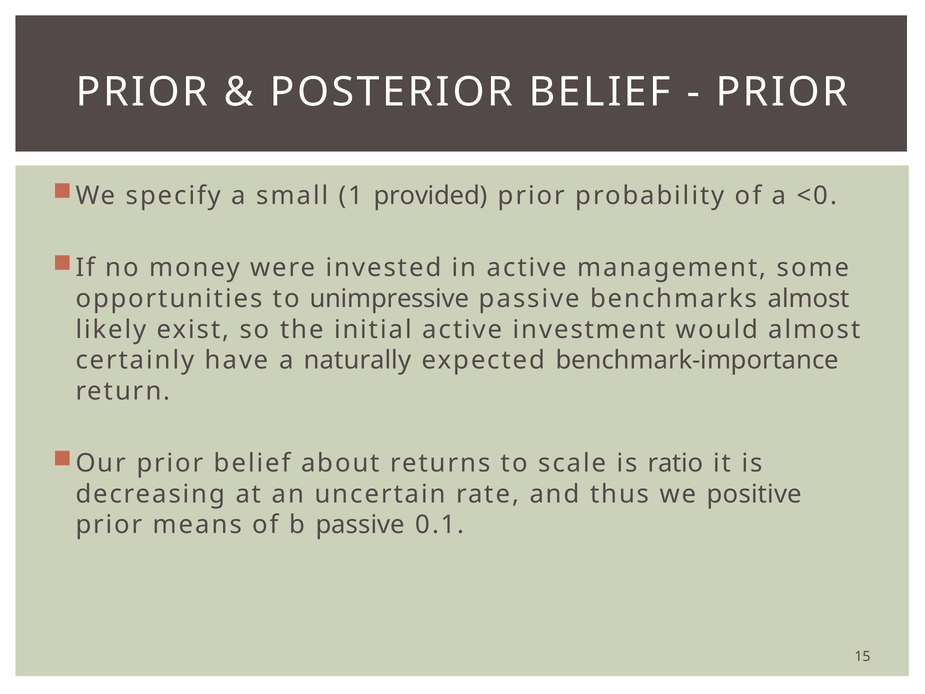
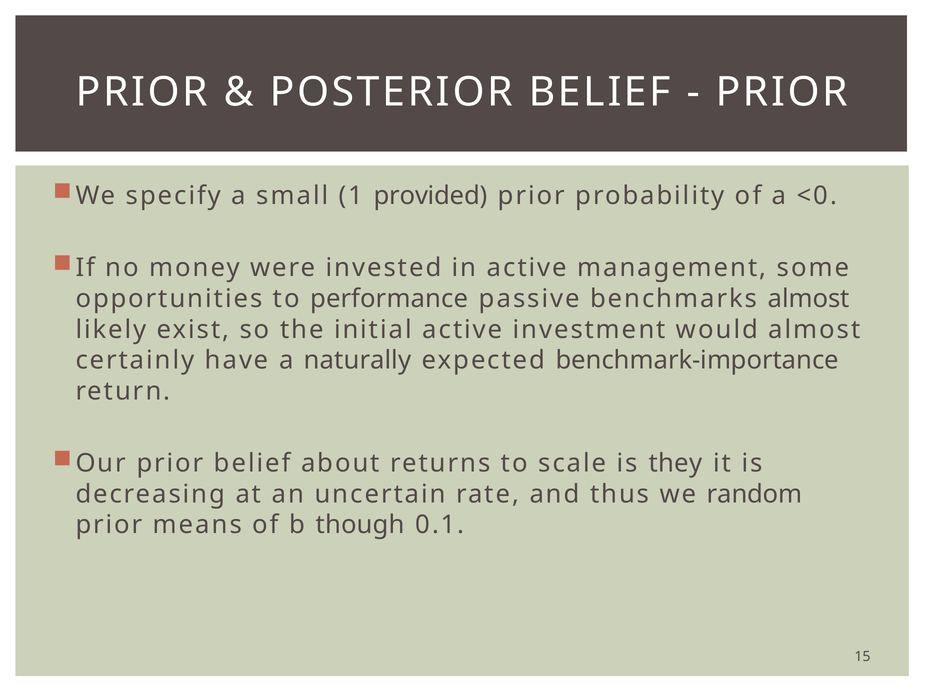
unimpressive: unimpressive -> performance (389, 299)
ratio: ratio -> they (675, 463)
positive: positive -> random (755, 494)
b passive: passive -> though (360, 525)
